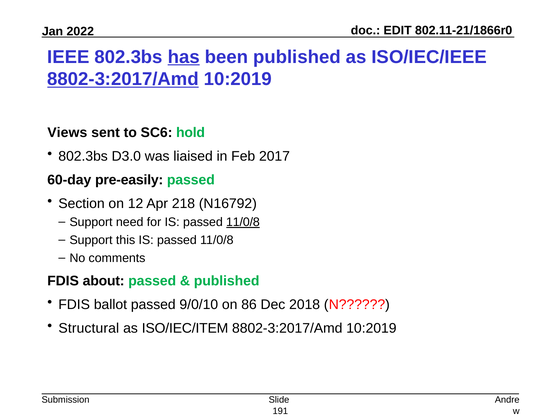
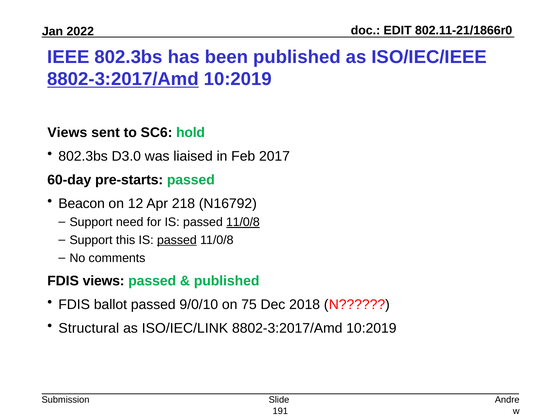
has underline: present -> none (184, 57)
pre-easily: pre-easily -> pre-starts (129, 180)
Section: Section -> Beacon (82, 203)
passed underline: none -> present (177, 240)
FDIS about: about -> views (104, 281)
86: 86 -> 75 (249, 304)
ISO/IEC/ITEM: ISO/IEC/ITEM -> ISO/IEC/LINK (185, 328)
